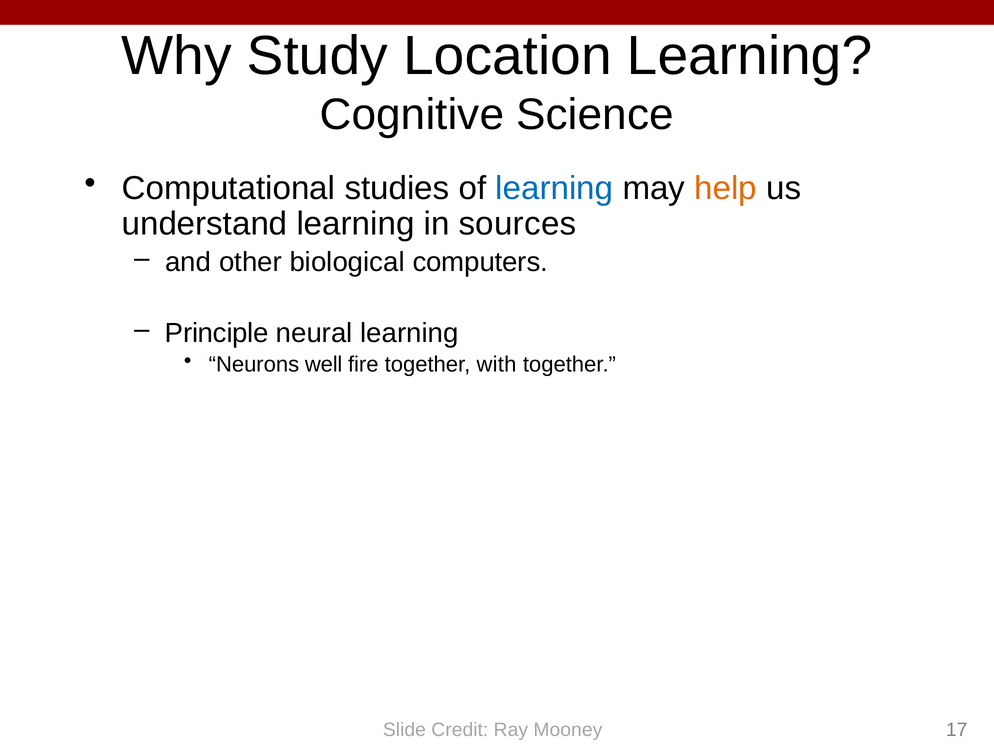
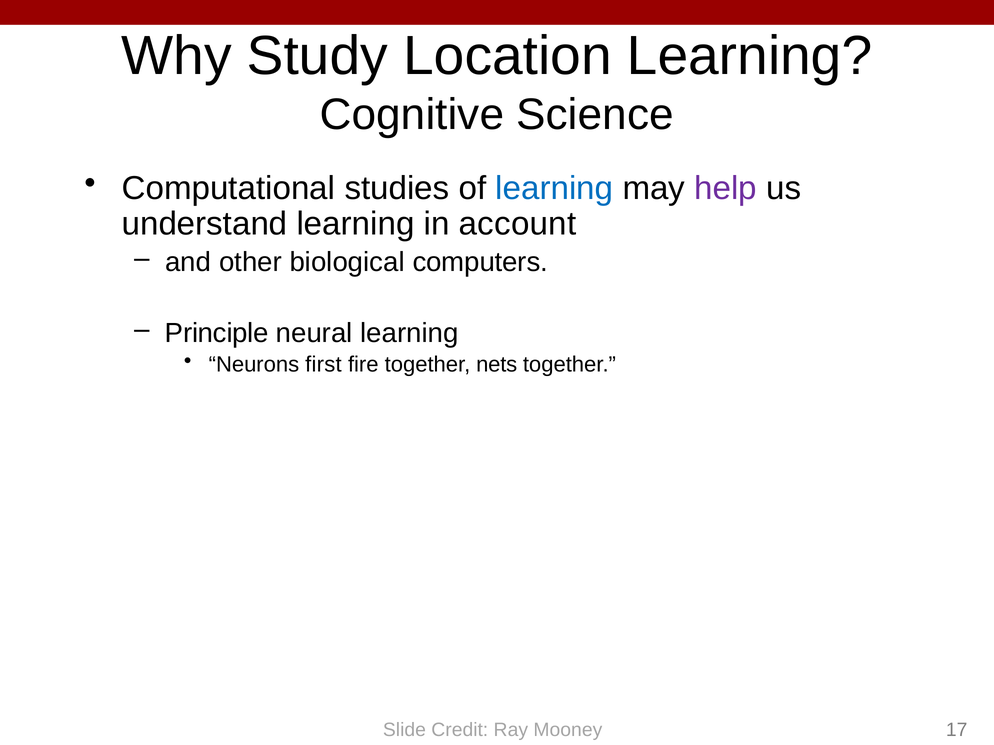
help colour: orange -> purple (726, 188)
sources: sources -> account (517, 224)
well: well -> first (323, 364)
with: with -> nets (497, 364)
